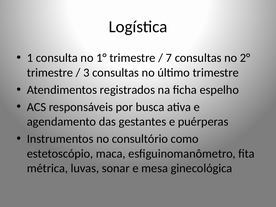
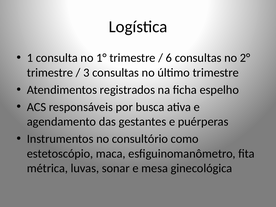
7: 7 -> 6 (169, 58)
